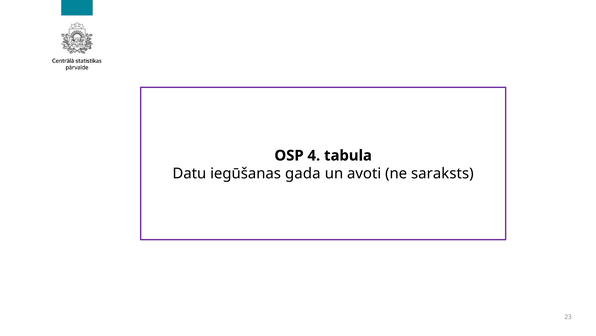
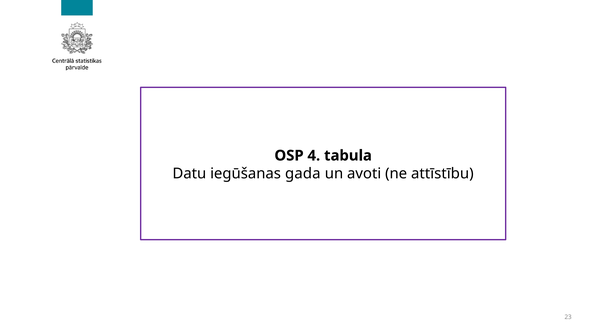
saraksts: saraksts -> attīstību (442, 173)
